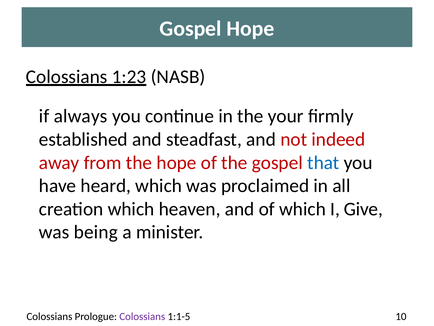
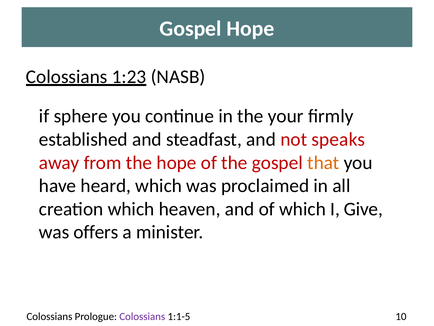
always: always -> sphere (81, 116)
indeed: indeed -> speaks (338, 139)
that colour: blue -> orange (323, 162)
being: being -> offers (96, 232)
